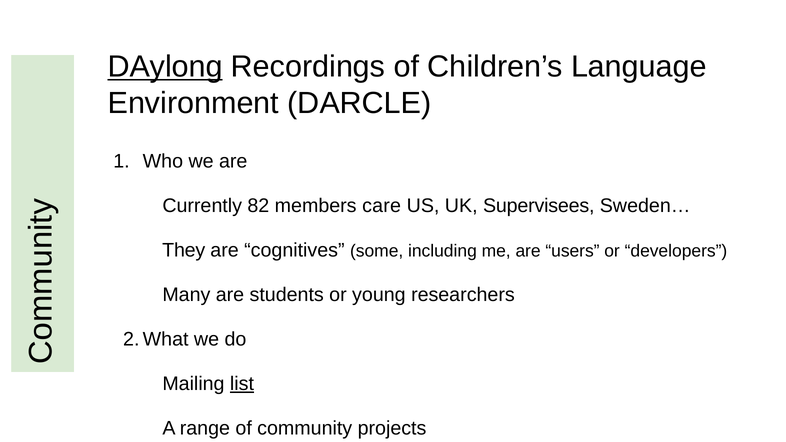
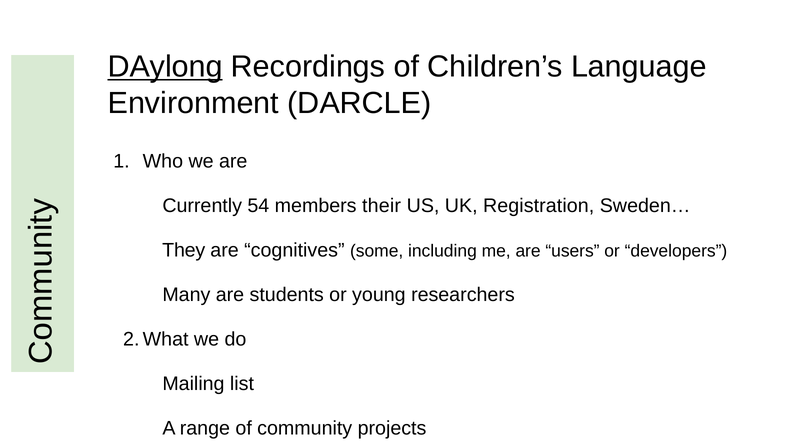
82: 82 -> 54 (258, 206)
care: care -> their (382, 206)
Supervisees: Supervisees -> Registration (539, 206)
list underline: present -> none (242, 384)
